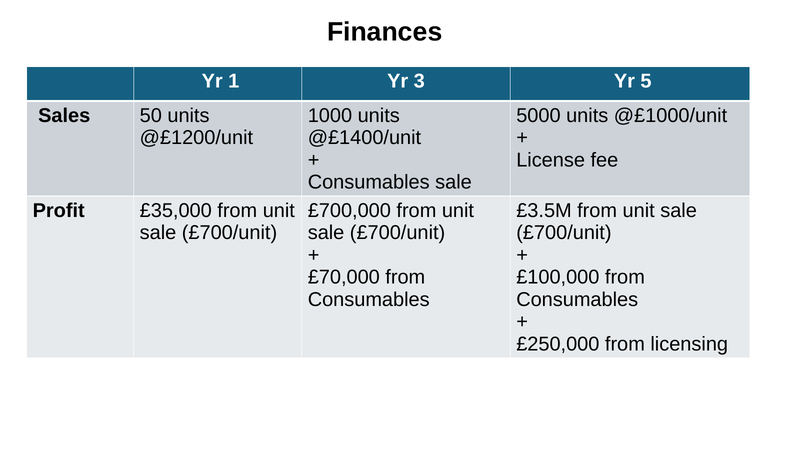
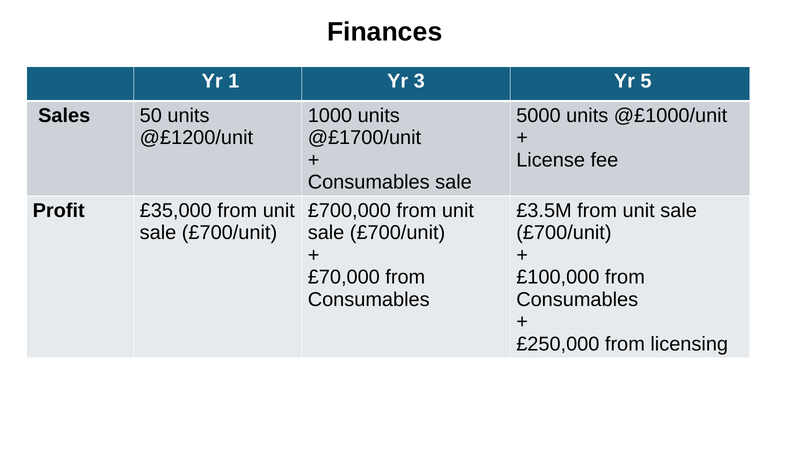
@£1400/unit: @£1400/unit -> @£1700/unit (364, 138)
